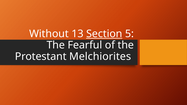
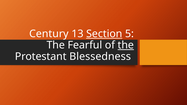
Without: Without -> Century (49, 34)
the underline: none -> present (126, 45)
Melchiorites: Melchiorites -> Blessedness (100, 57)
